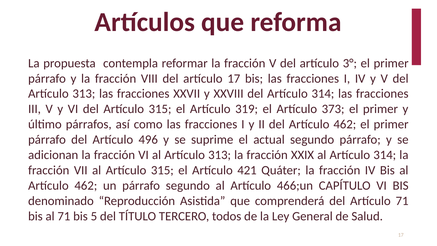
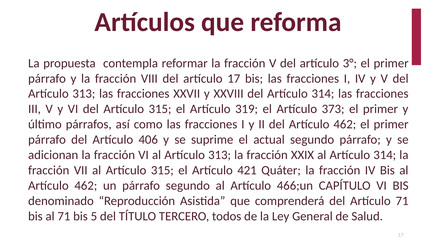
496: 496 -> 406 (148, 140)
